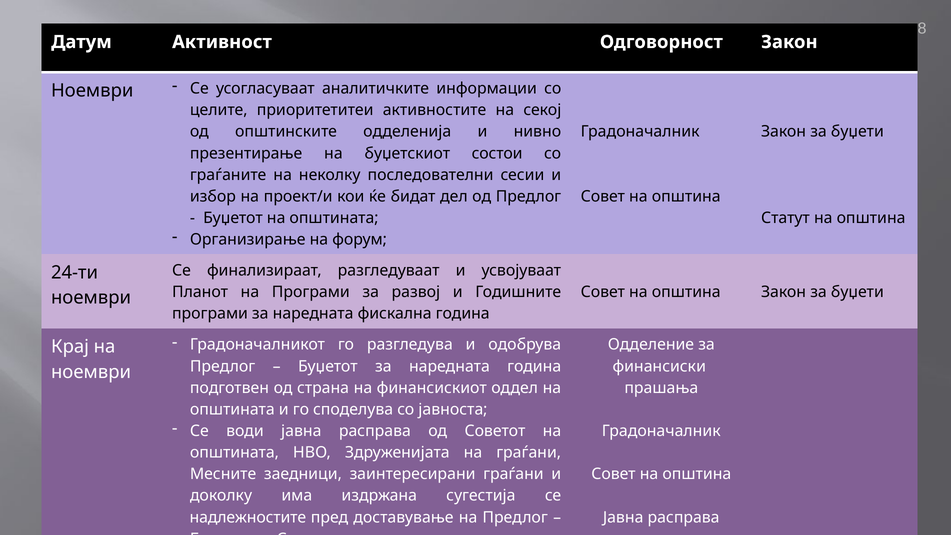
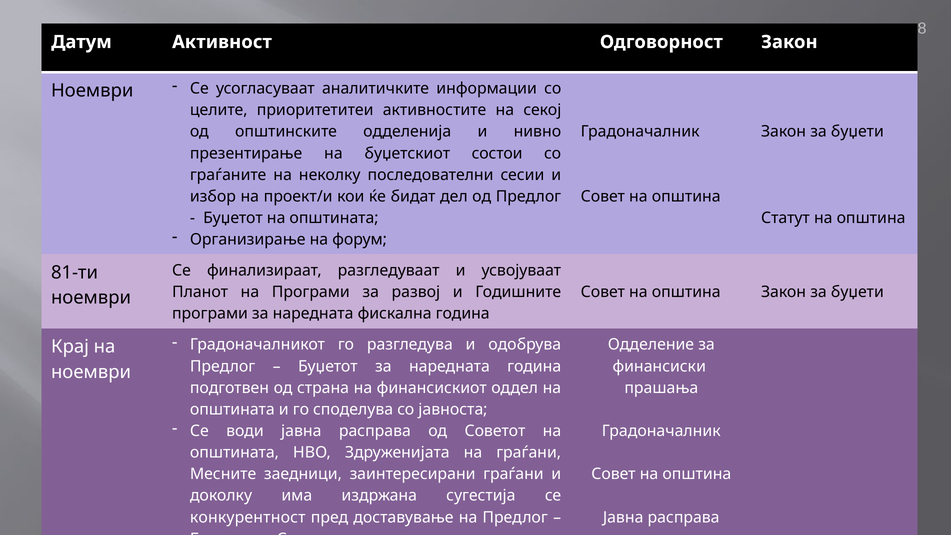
24-ти: 24-ти -> 81-ти (75, 273)
надлежностите: надлежностите -> конкурентност (248, 517)
